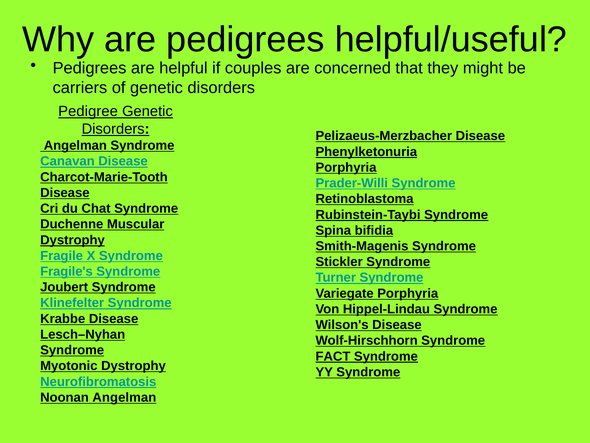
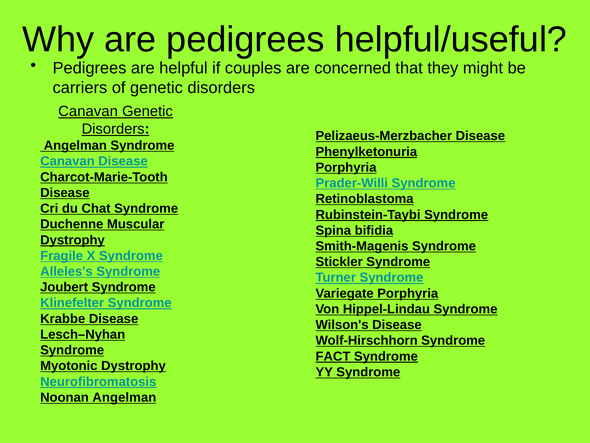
Pedigree: Pedigree -> Canavan (88, 111)
Fragile's: Fragile's -> Alleles's (66, 271)
